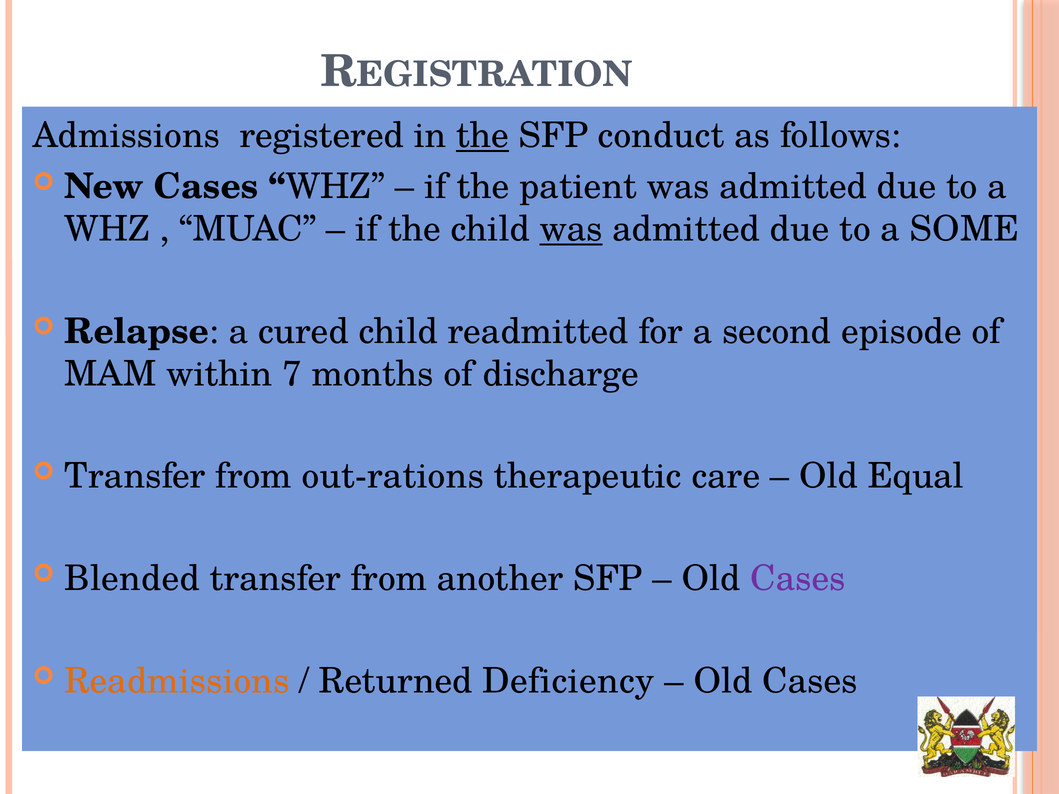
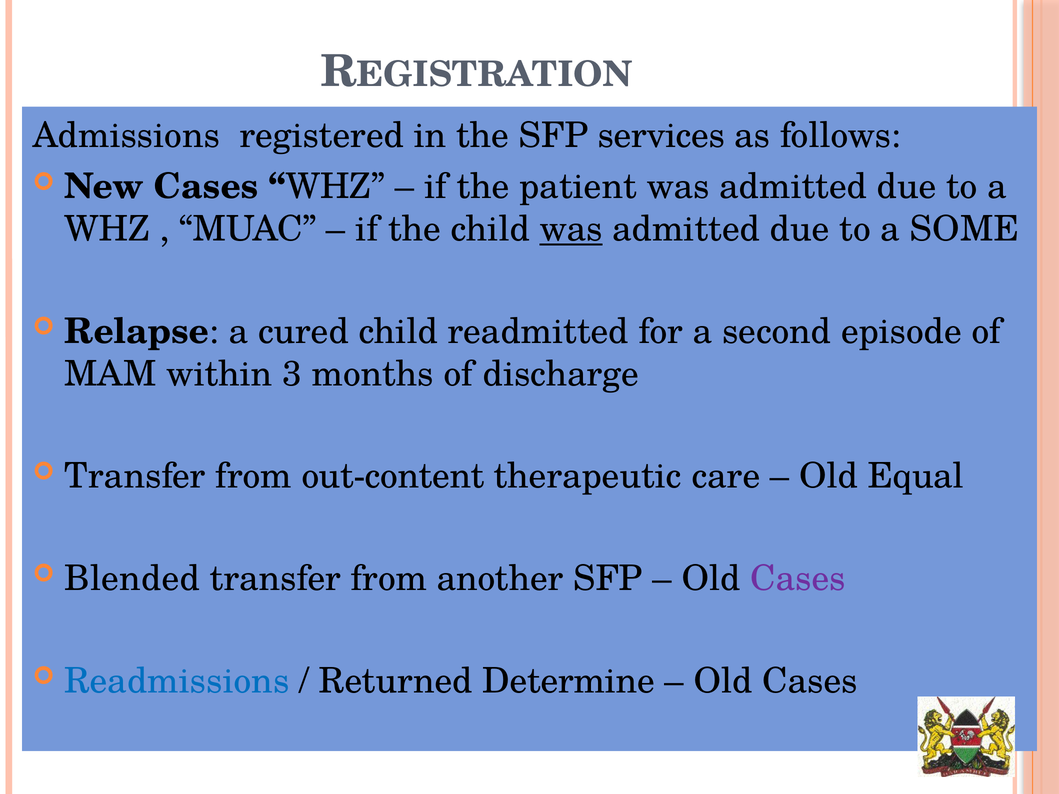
the underline: present -> none (483, 136)
conduct: conduct -> services (661, 136)
7: 7 -> 3 (292, 374)
out-rations: out-rations -> out-content (393, 476)
Readmissions colour: orange -> blue (177, 681)
Deficiency: Deficiency -> Determine (569, 681)
